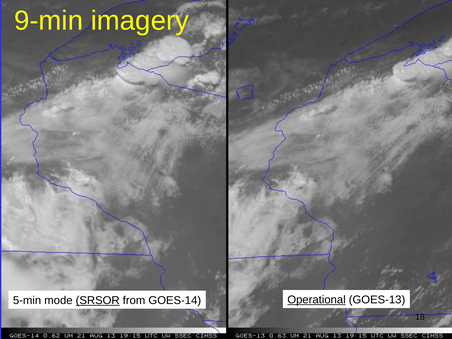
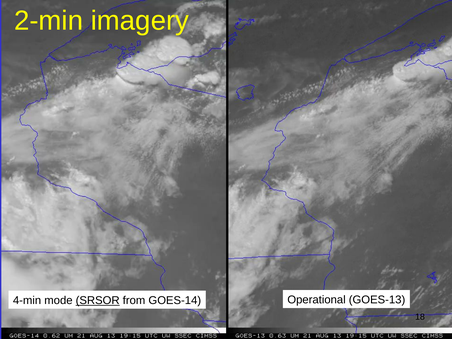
9-min: 9-min -> 2-min (49, 21)
Operational underline: present -> none (317, 300)
5-min: 5-min -> 4-min (27, 300)
